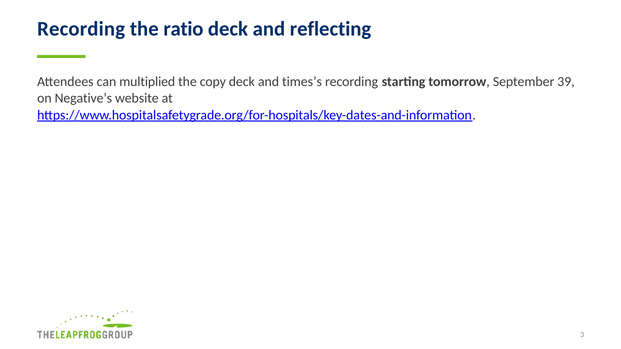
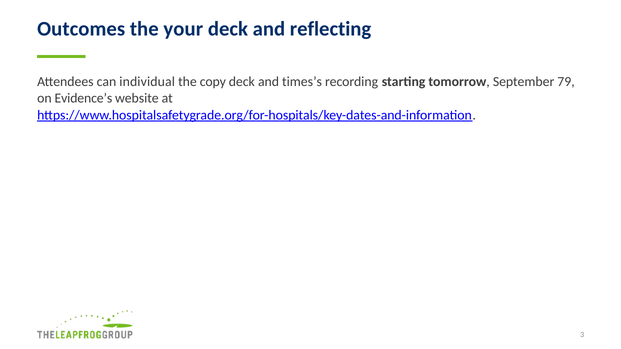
Recording: Recording -> Outcomes (81, 29)
ratio: ratio -> your (183, 29)
multiplied: multiplied -> individual (147, 82)
39: 39 -> 79 (566, 82)
Negative’s: Negative’s -> Evidence’s (83, 99)
